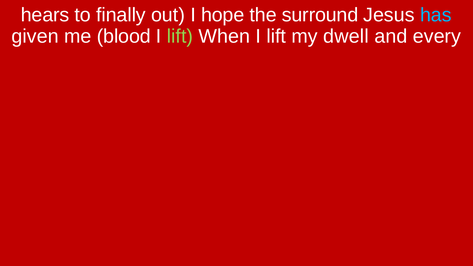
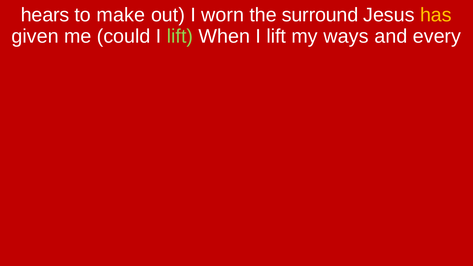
finally: finally -> make (121, 15)
hope: hope -> worn (223, 15)
has colour: light blue -> yellow (436, 15)
blood: blood -> could (124, 36)
dwell: dwell -> ways (346, 36)
